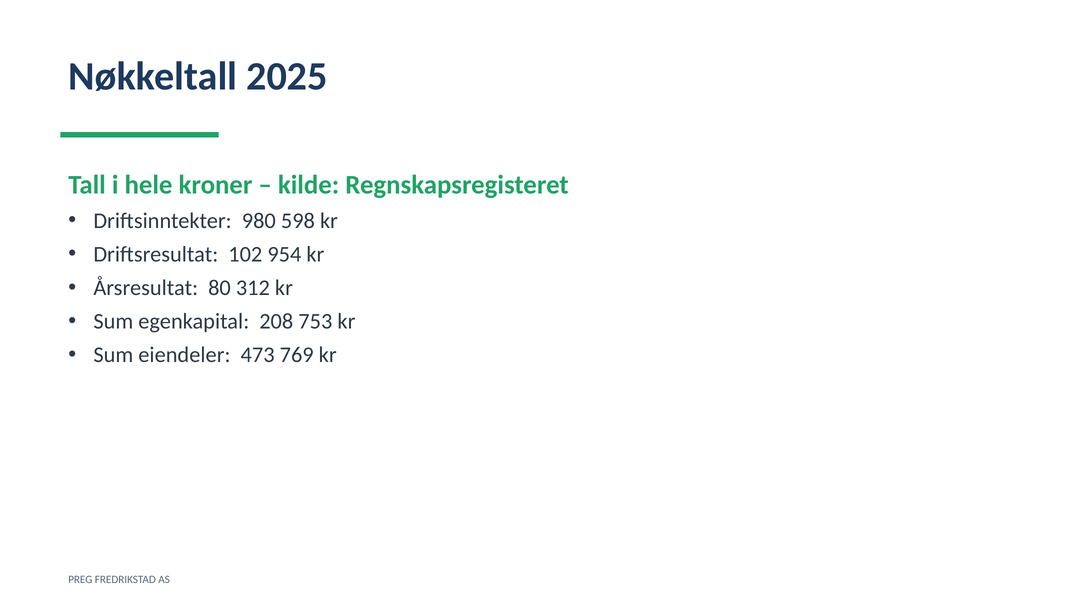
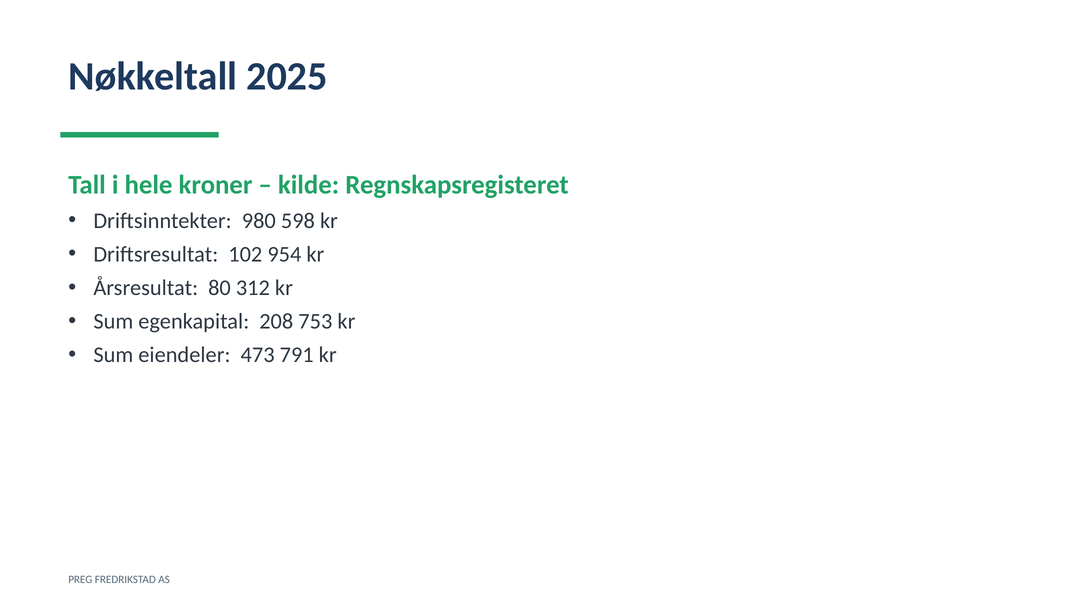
769: 769 -> 791 (297, 355)
